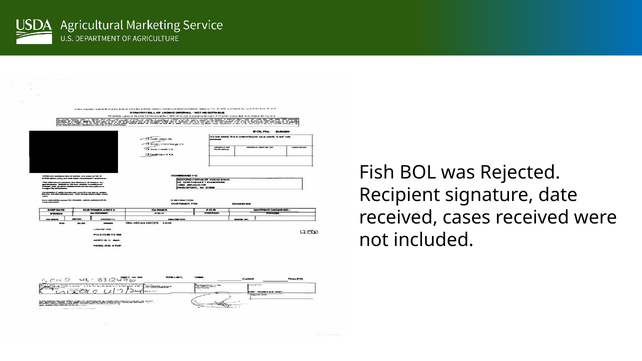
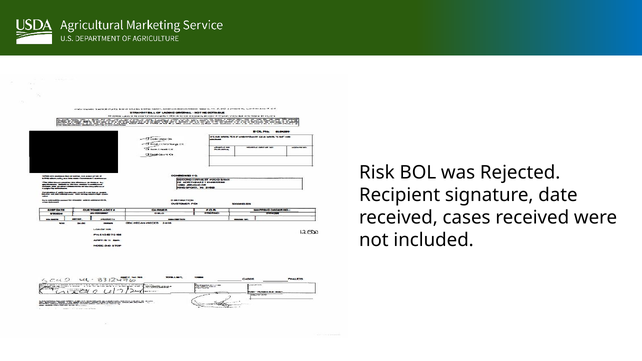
Fish: Fish -> Risk (377, 173)
